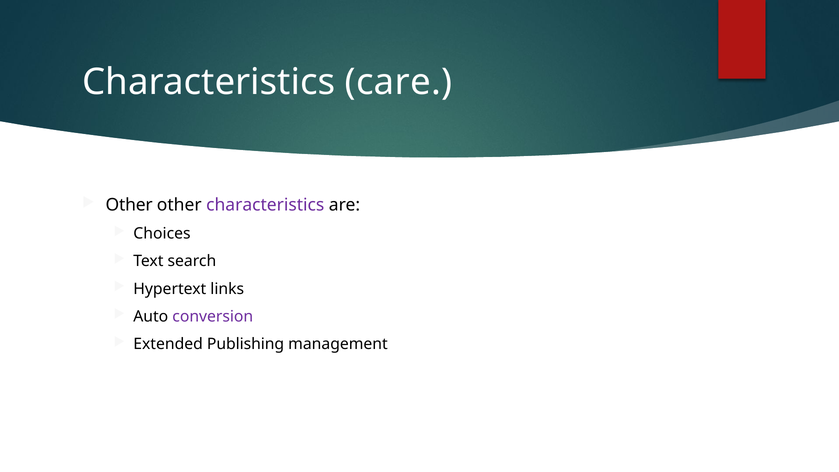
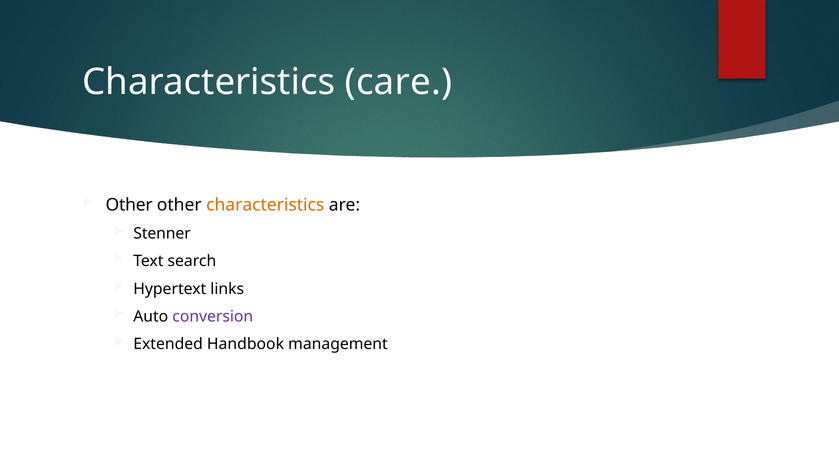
characteristics colour: purple -> orange (265, 205)
Choices: Choices -> Stenner (162, 234)
Publishing: Publishing -> Handbook (246, 344)
